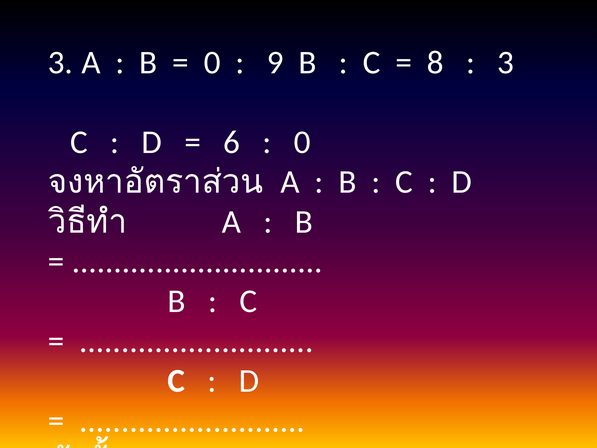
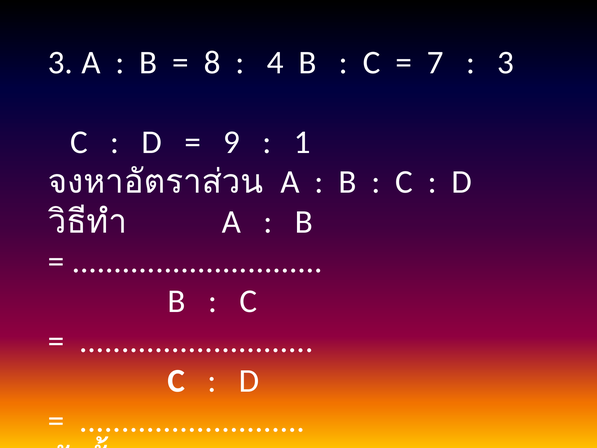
0: 0 -> 8 (212, 62)
9: 9 -> 4 (275, 62)
8: 8 -> 7 (435, 62)
6: 6 -> 9 (232, 142)
0: 0 -> 1 (302, 142)
